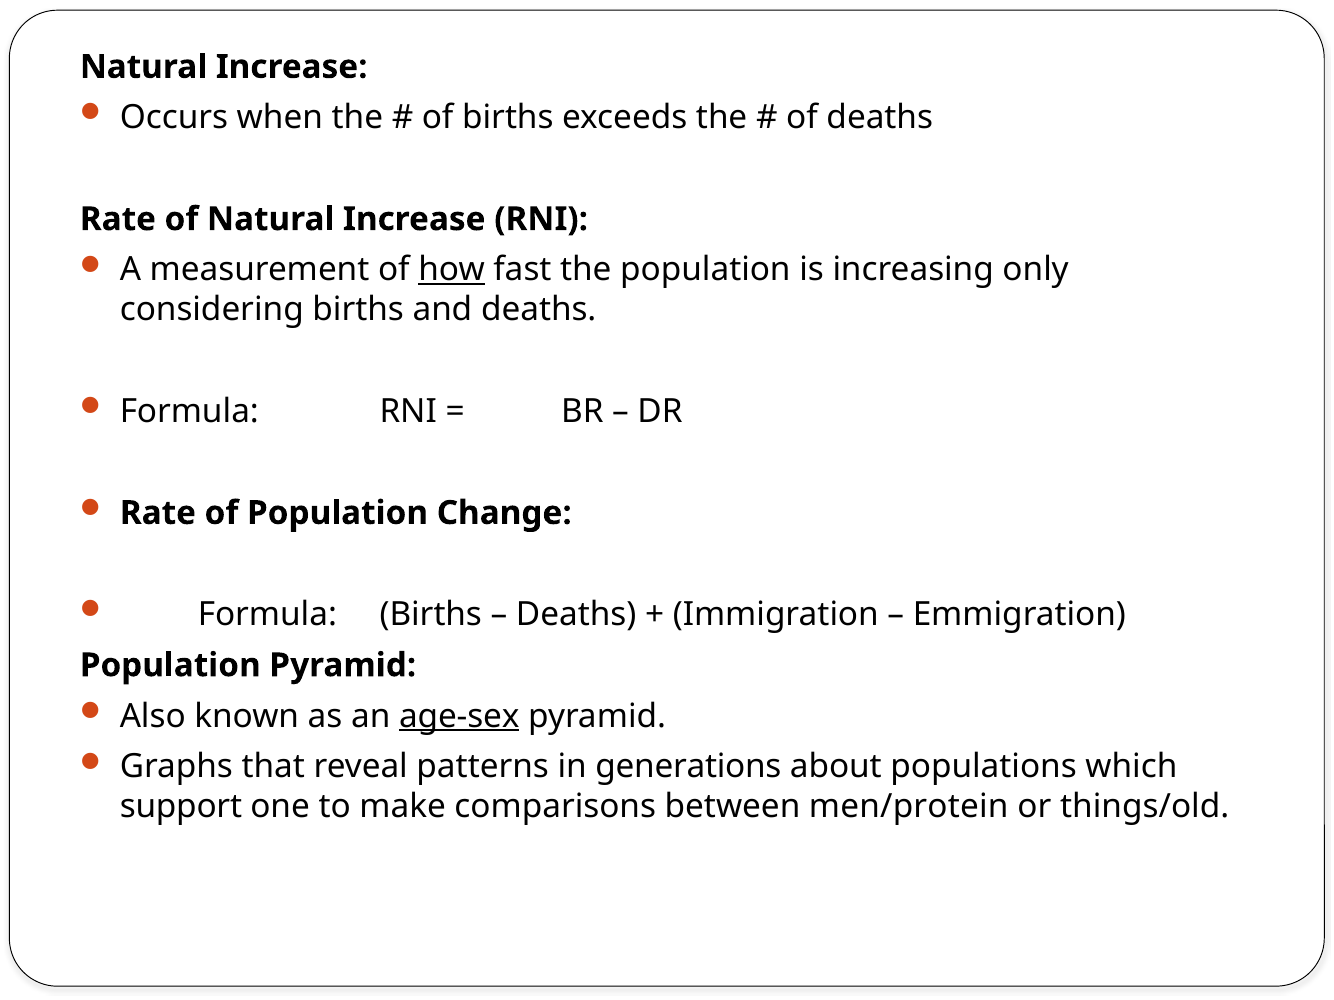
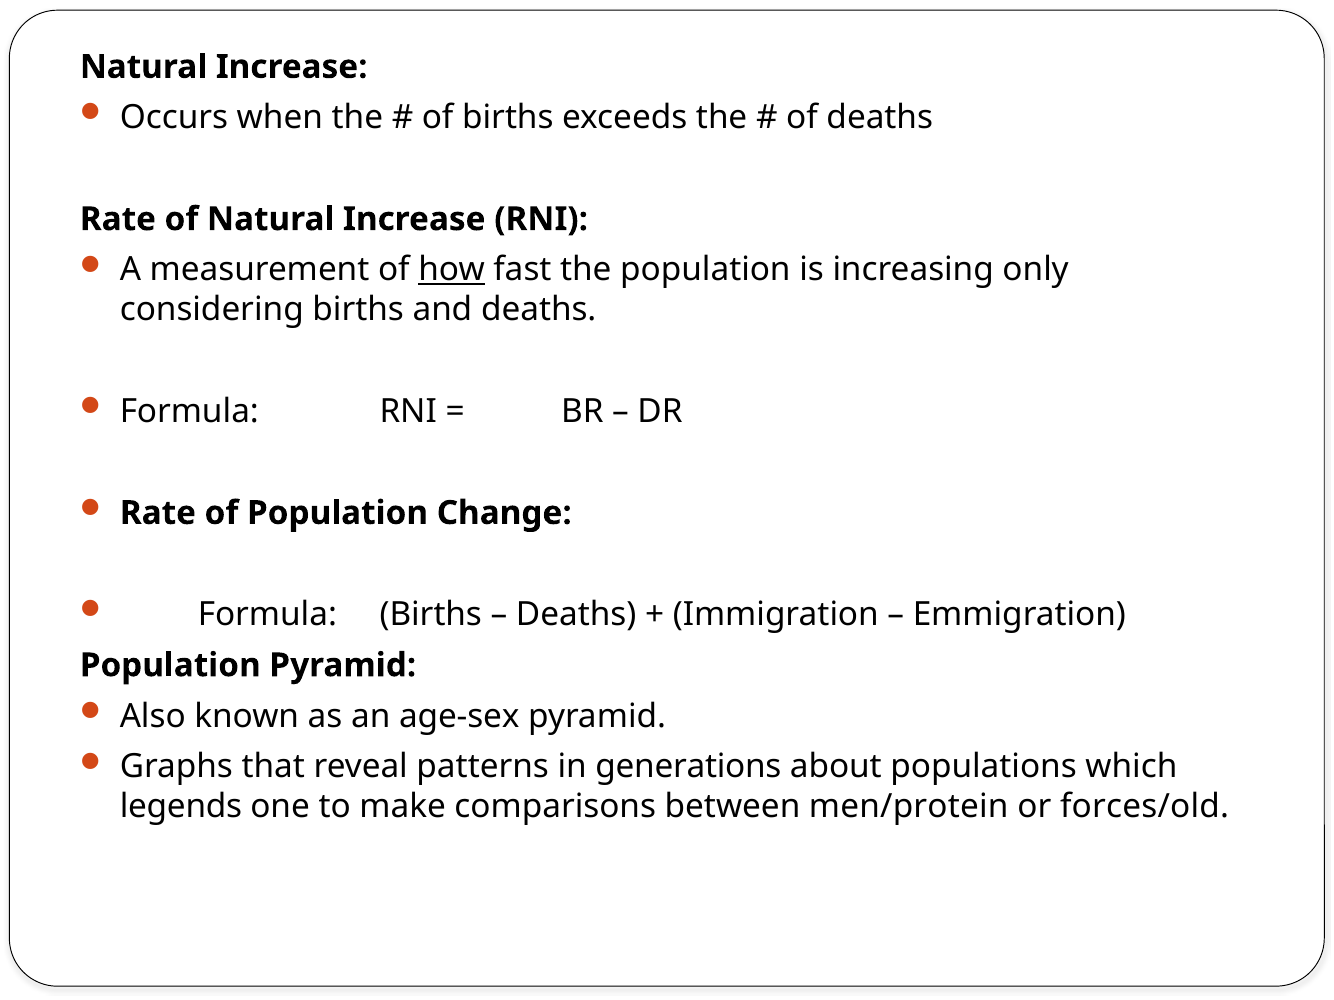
age-sex underline: present -> none (459, 716)
support: support -> legends (181, 807)
things/old: things/old -> forces/old (1145, 807)
